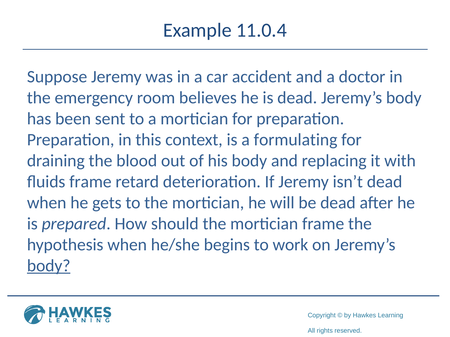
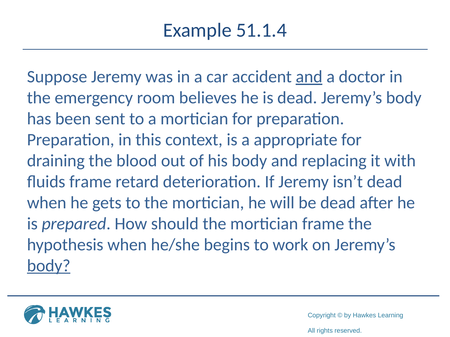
11.0.4: 11.0.4 -> 51.1.4 (261, 30)
and underline: none -> present (309, 77)
formulating: formulating -> appropriate (296, 140)
